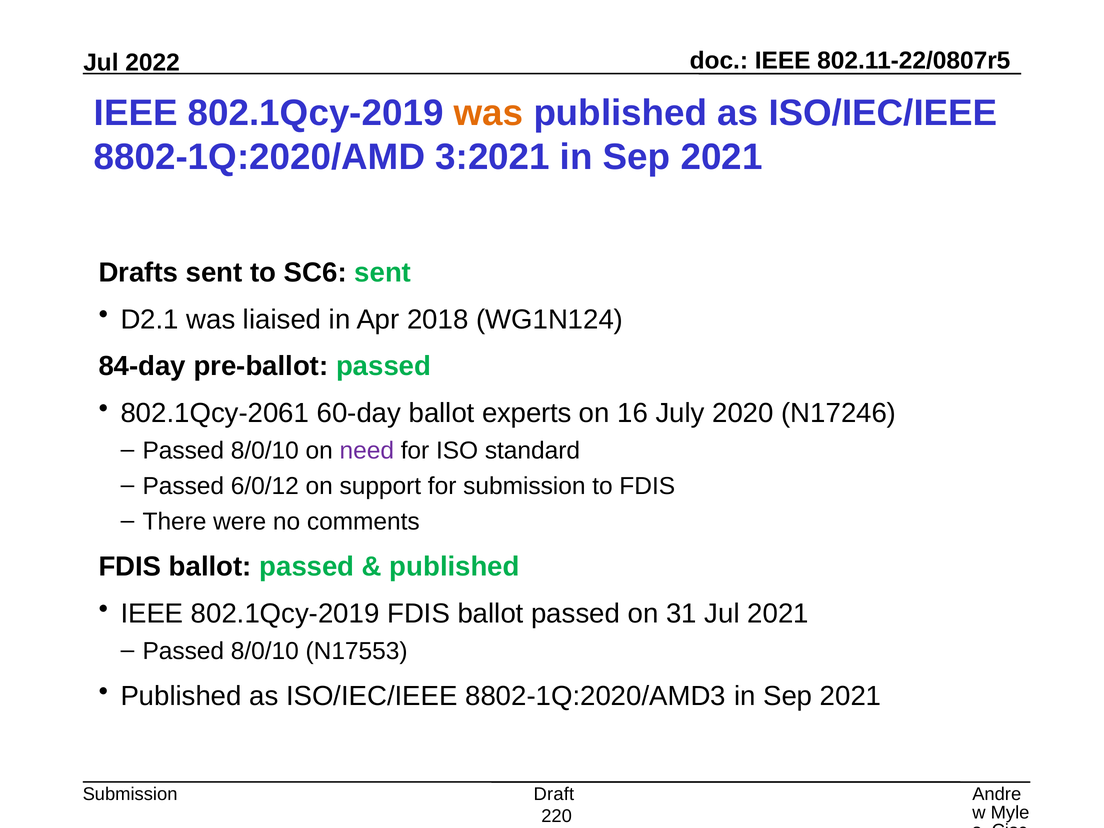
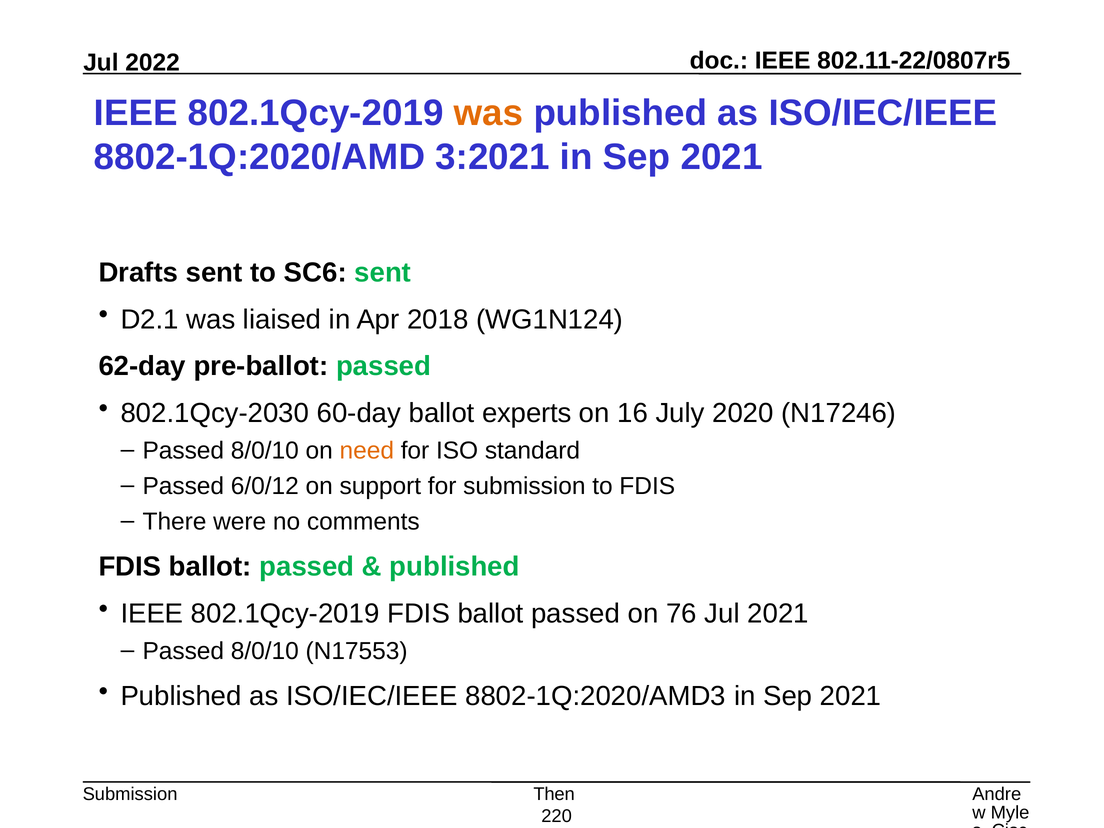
84-day: 84-day -> 62-day (142, 366)
802.1Qcy-2061: 802.1Qcy-2061 -> 802.1Qcy-2030 (215, 413)
need colour: purple -> orange (367, 450)
31: 31 -> 76 (681, 614)
Draft: Draft -> Then (554, 794)
